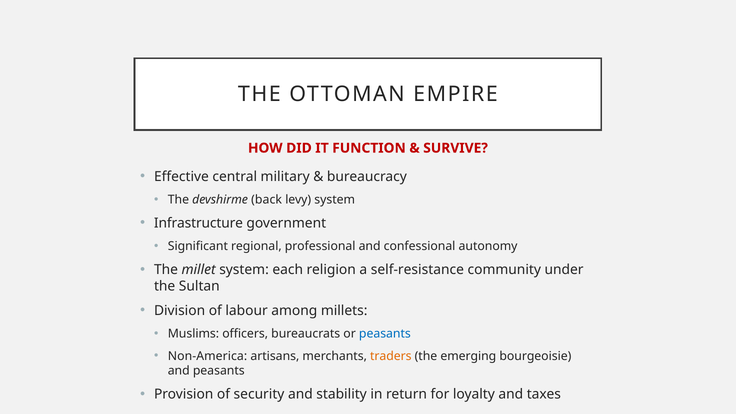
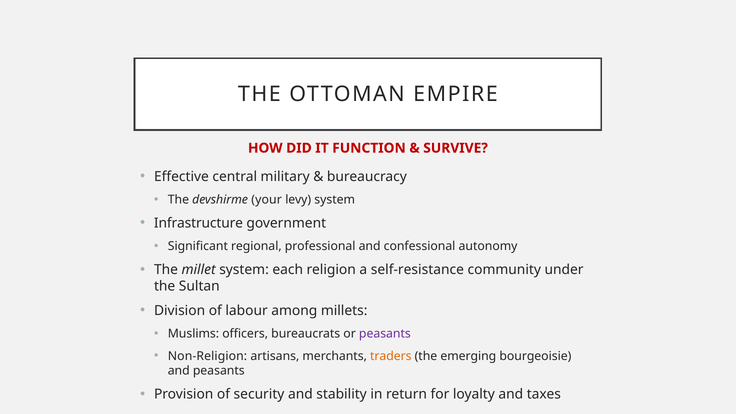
back: back -> your (267, 200)
peasants colour: blue -> purple (385, 334)
Non-America: Non-America -> Non-Religion (207, 356)
